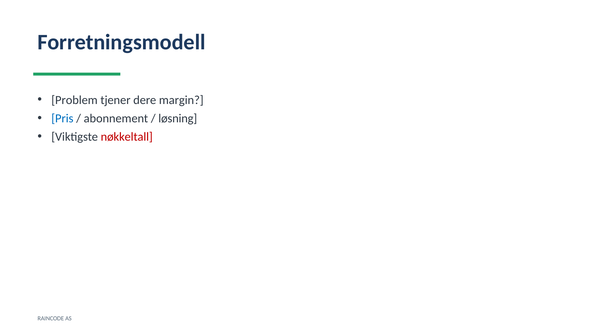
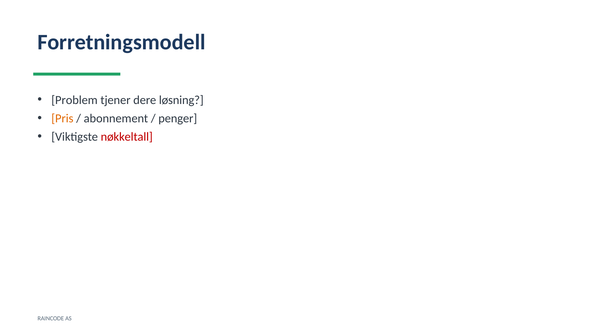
margin: margin -> løsning (181, 100)
Pris colour: blue -> orange (62, 118)
løsning: løsning -> penger (178, 118)
